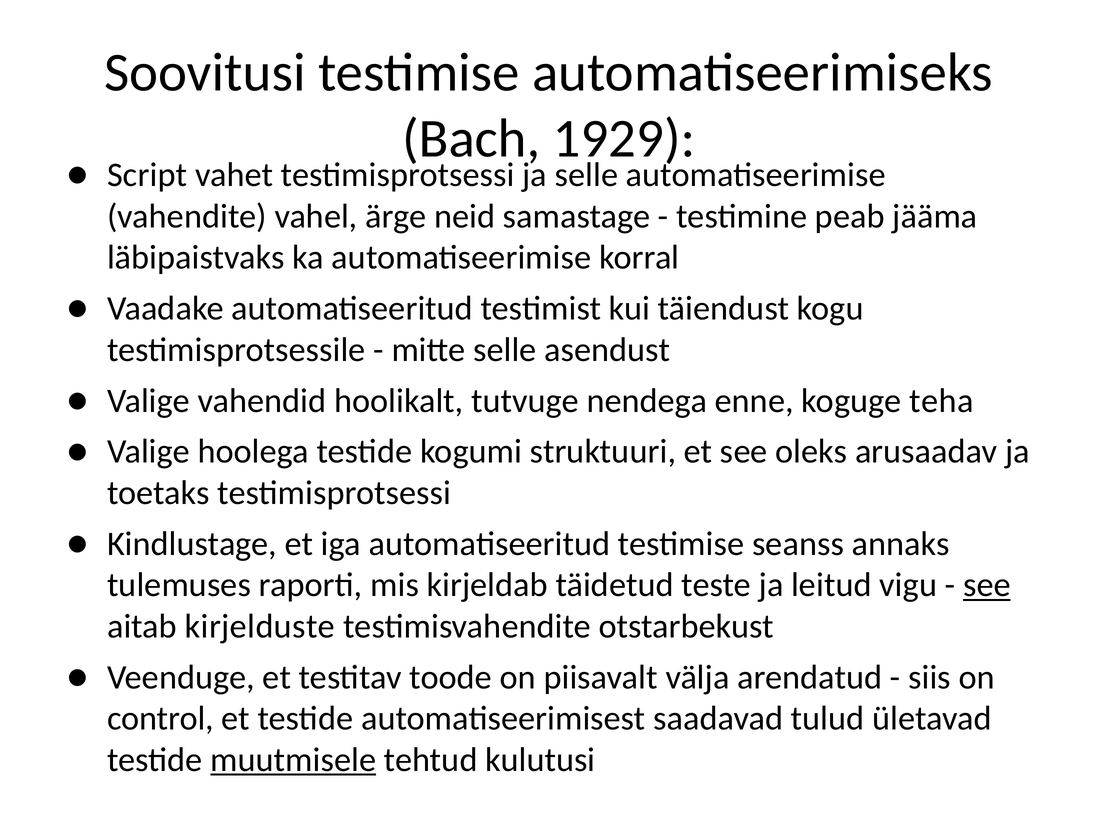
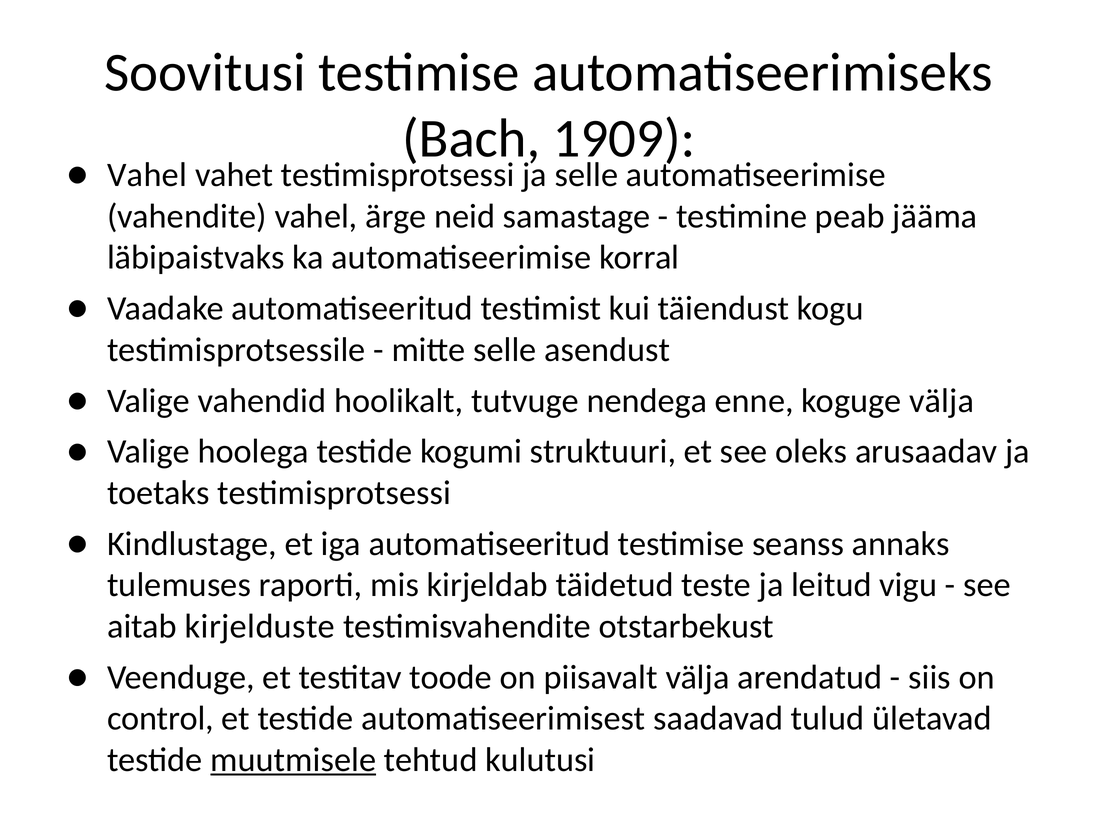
1929: 1929 -> 1909 (624, 138)
Script: Script -> Vahel (147, 175)
koguge teha: teha -> välja (942, 400)
see underline: present -> none (987, 585)
